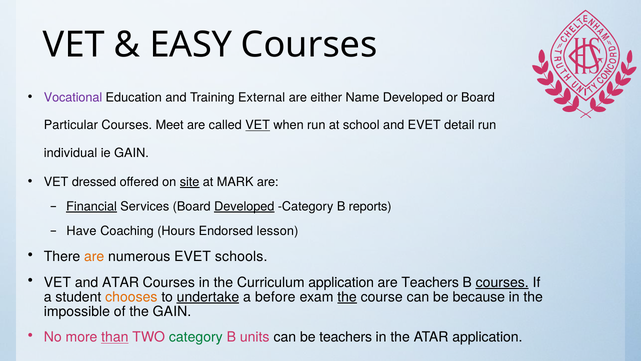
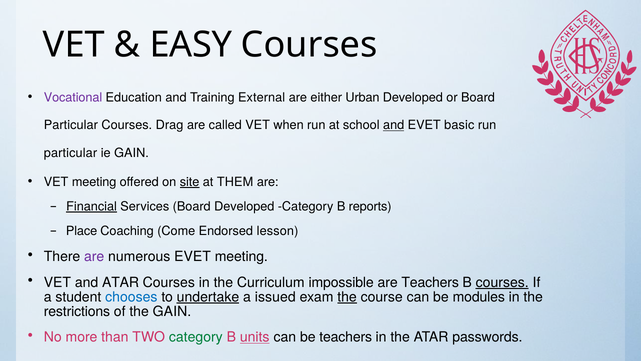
Name: Name -> Urban (362, 97)
Meet: Meet -> Drag (170, 125)
VET underline: present -> none (258, 125)
and underline: none -> present (394, 125)
detail: detail -> basic (459, 125)
individual: individual -> particular (70, 153)
VET dressed: dressed -> meeting (94, 182)
MARK: MARK -> THEM (235, 182)
Developed underline: present -> none (244, 206)
Have: Have -> Place (82, 231)
Hours: Hours -> Come (176, 231)
are colour: orange -> purple (94, 257)
EVET schools: schools -> meeting (241, 257)
Curriculum application: application -> impossible (341, 282)
chooses colour: orange -> blue (131, 297)
before: before -> issued (275, 297)
because: because -> modules (479, 297)
impossible: impossible -> restrictions (77, 311)
than underline: present -> none (115, 337)
units underline: none -> present (255, 337)
ATAR application: application -> passwords (487, 337)
